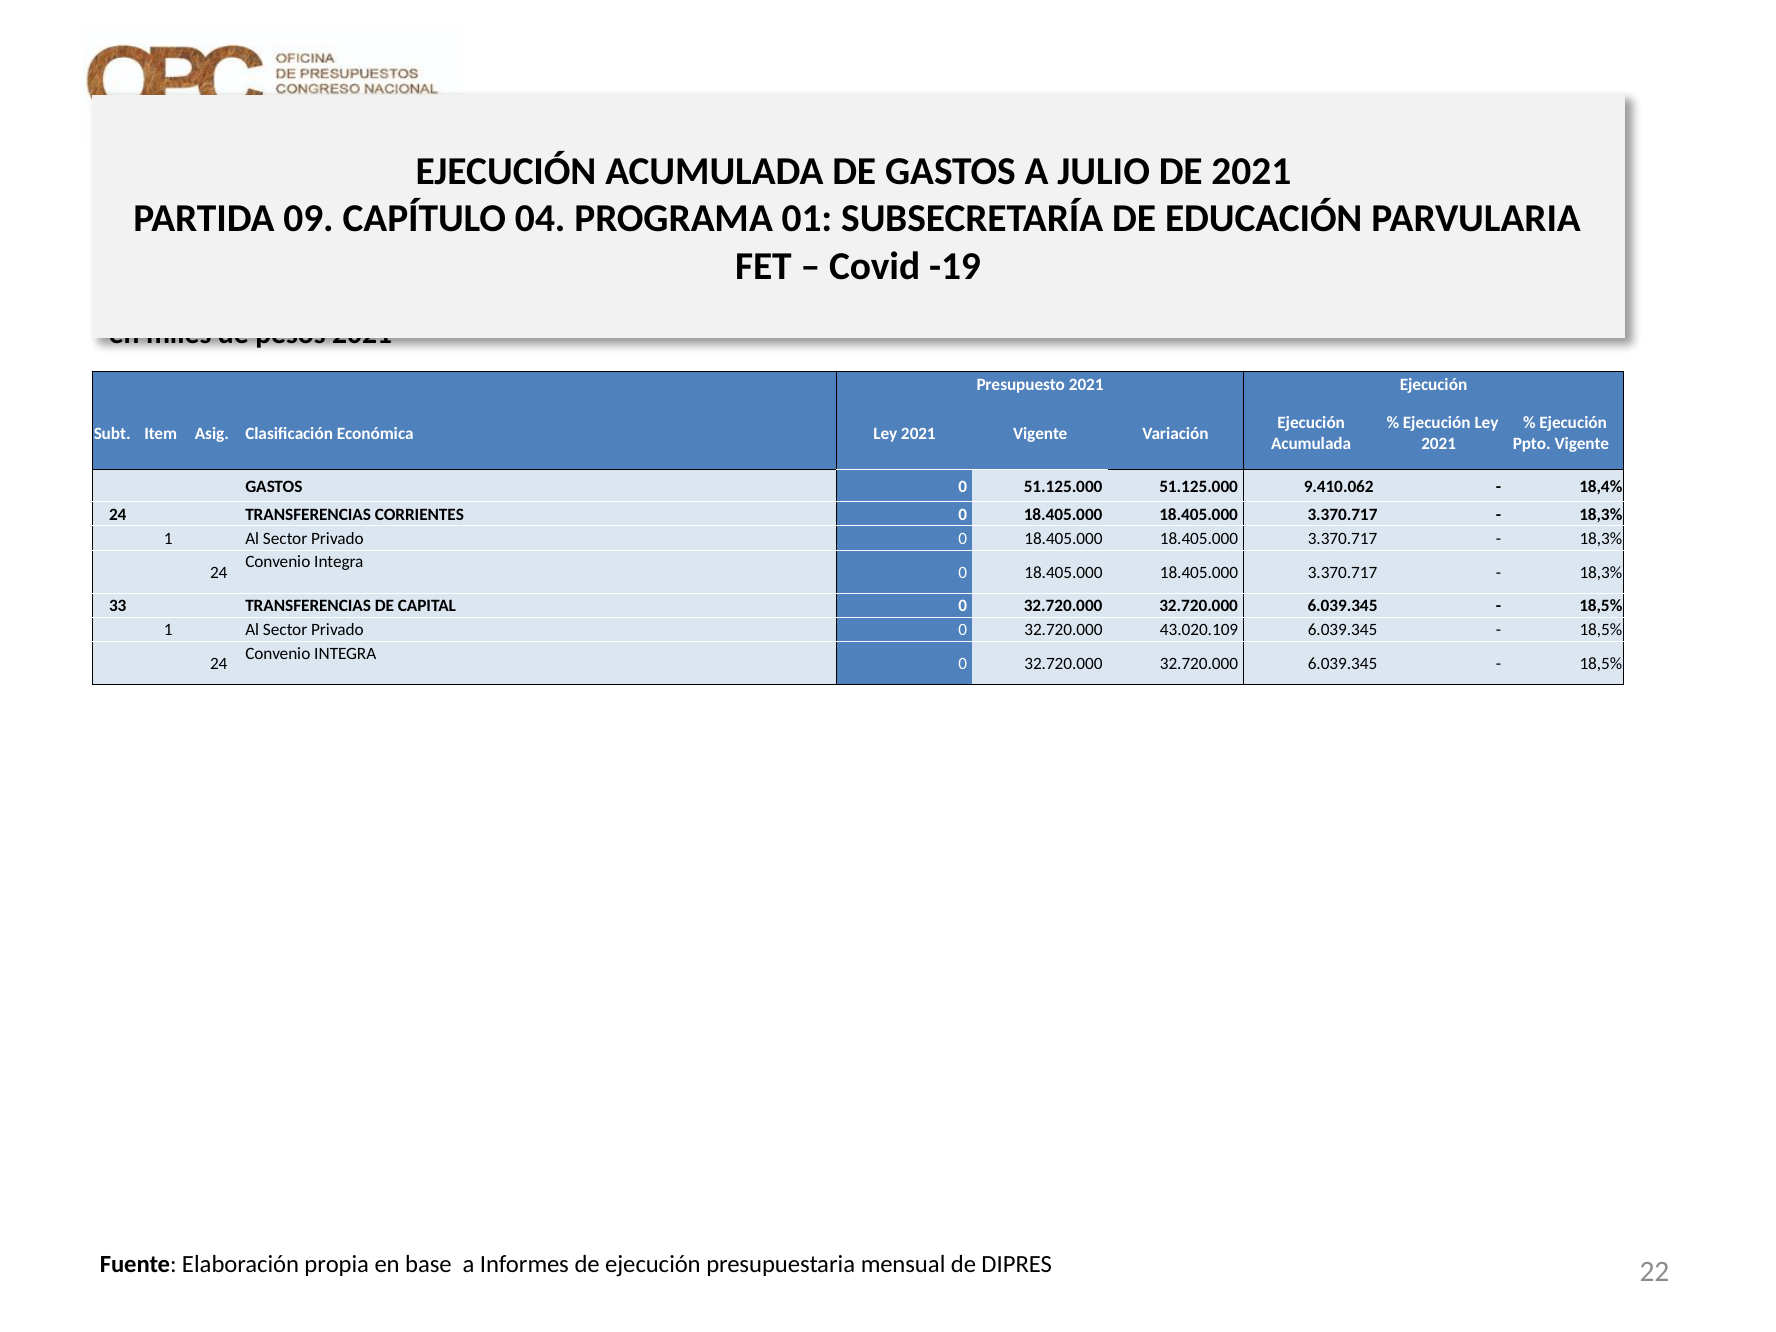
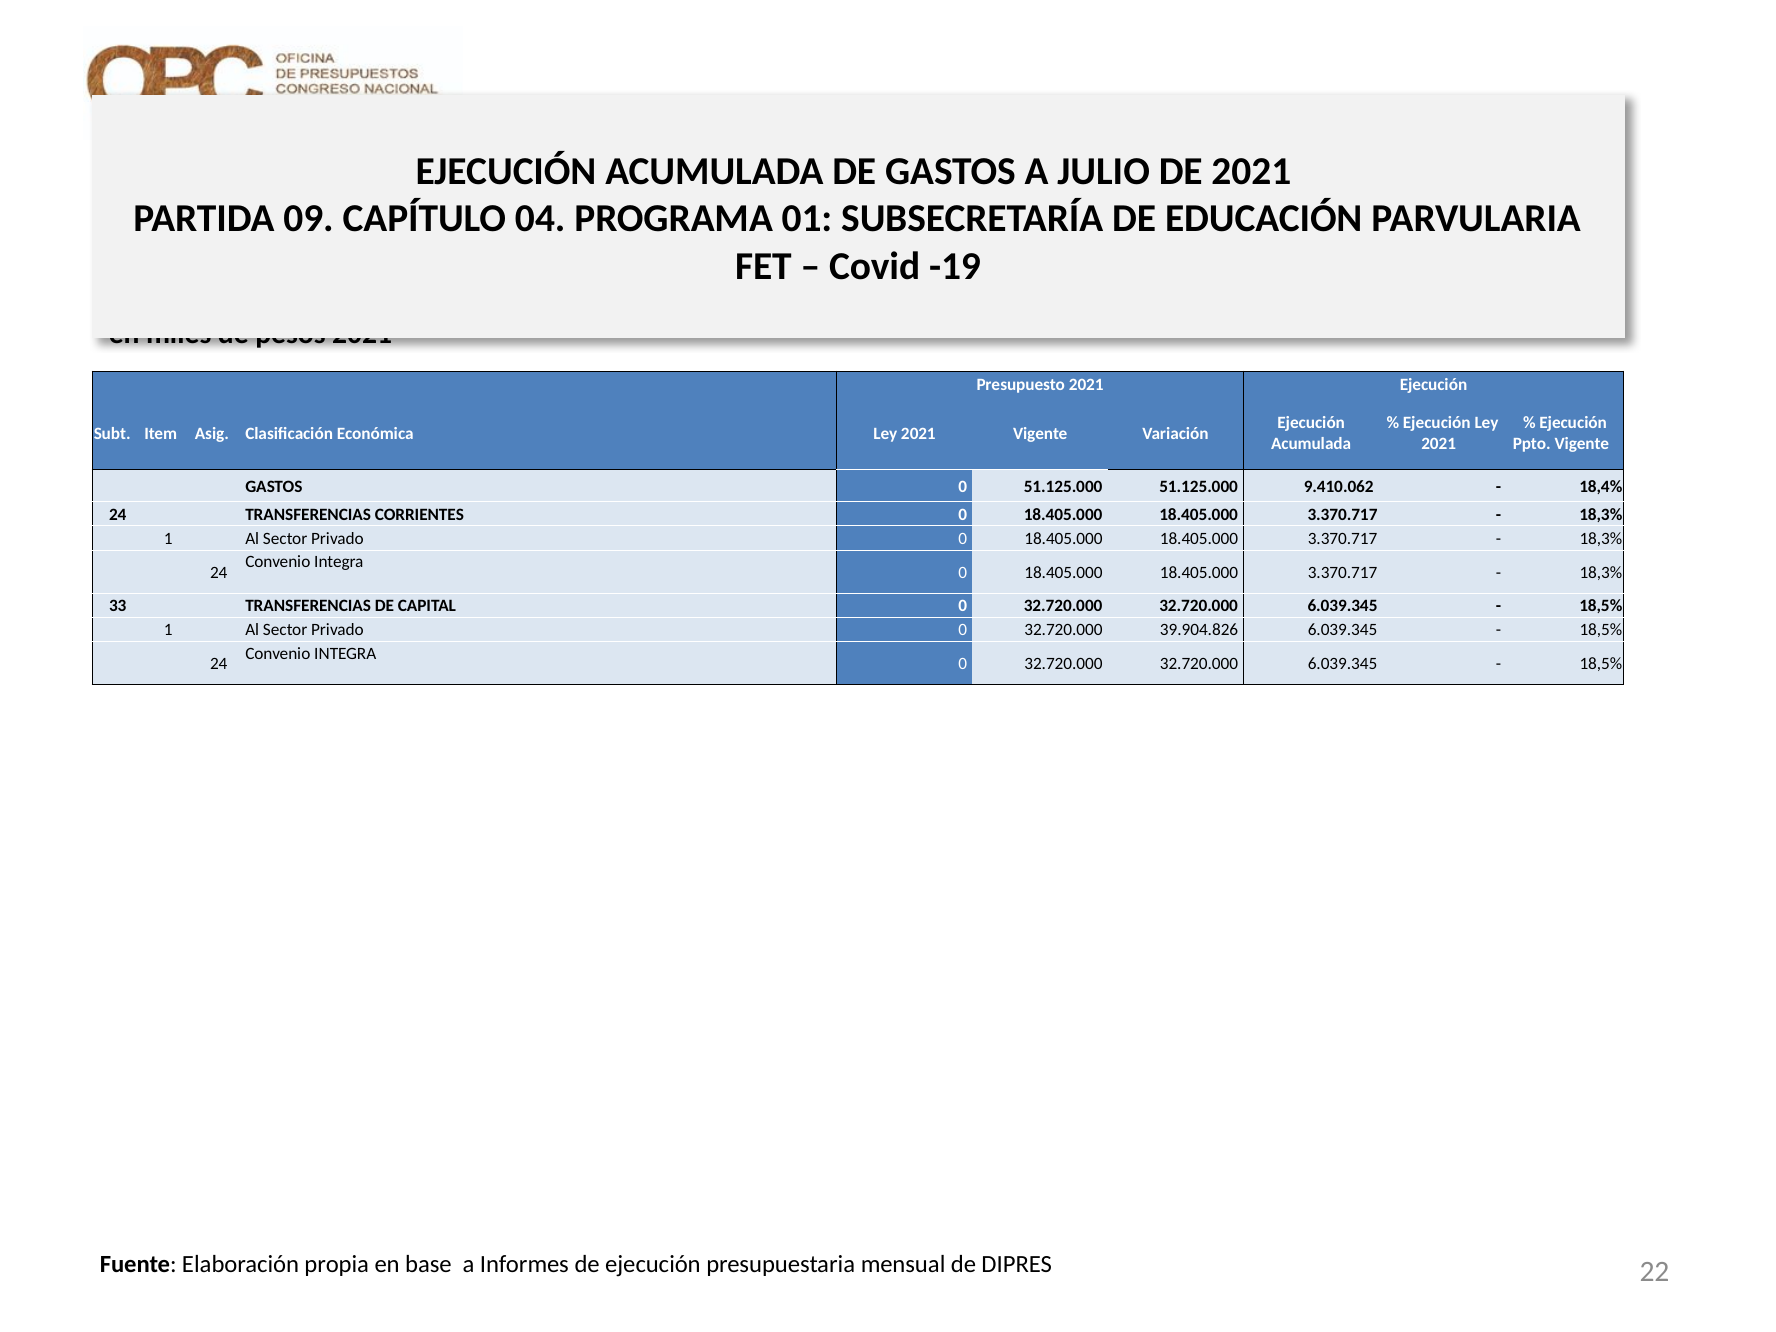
43.020.109: 43.020.109 -> 39.904.826 (1199, 630)
